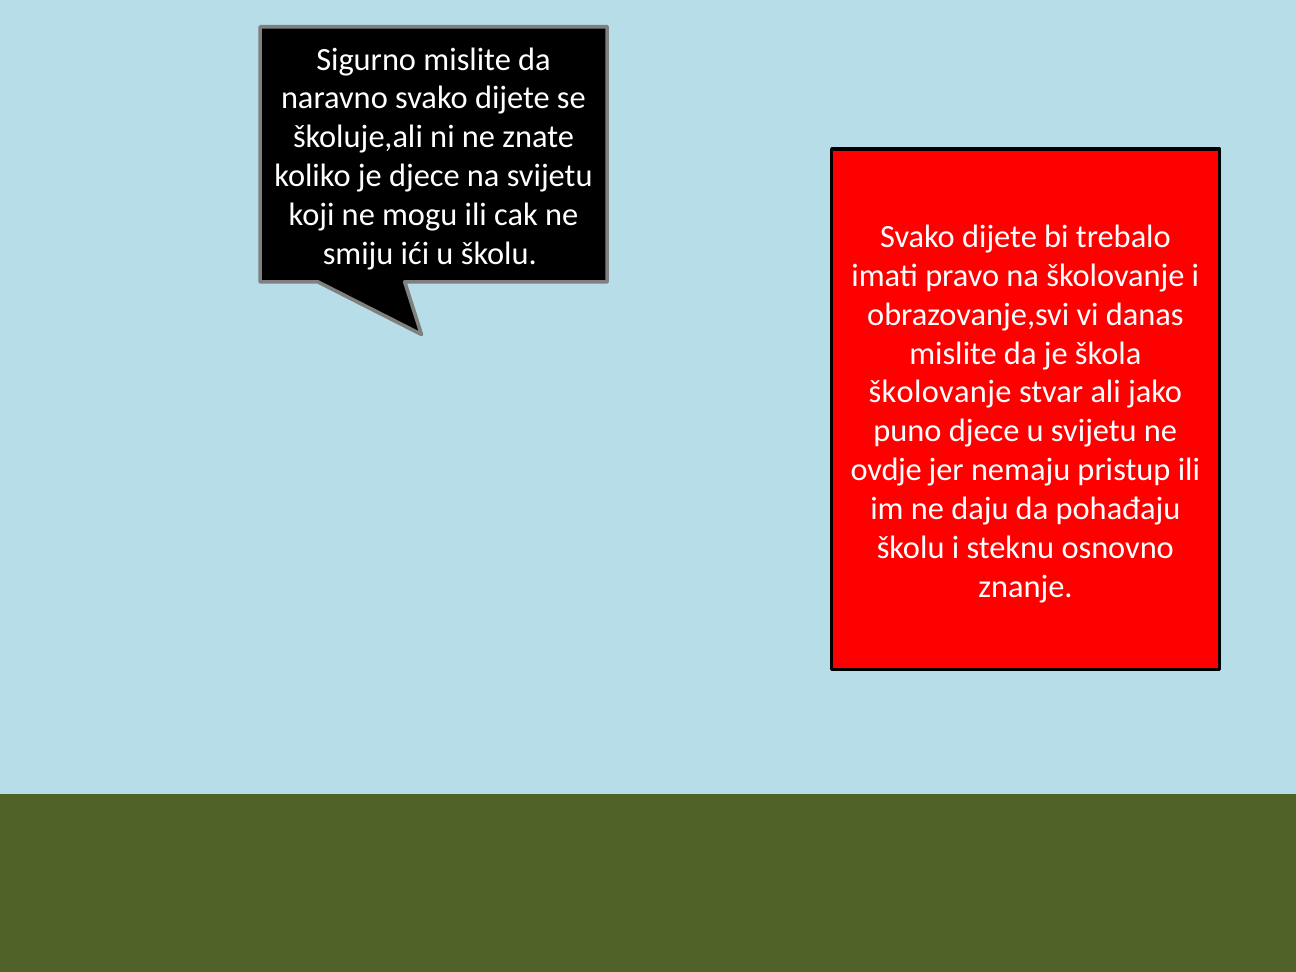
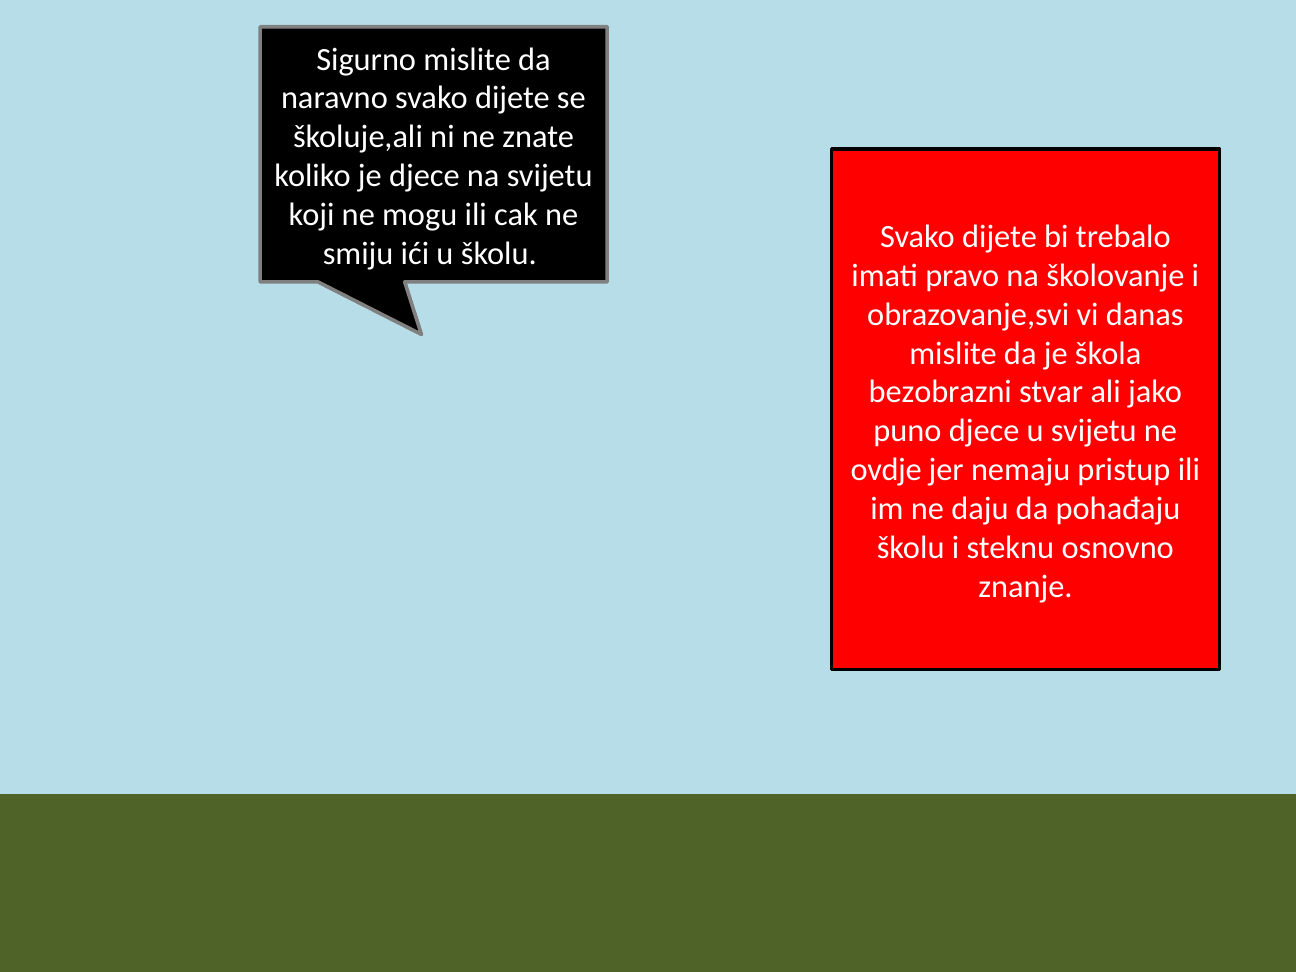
školovanje: školovanje -> bezobrazni (940, 392)
